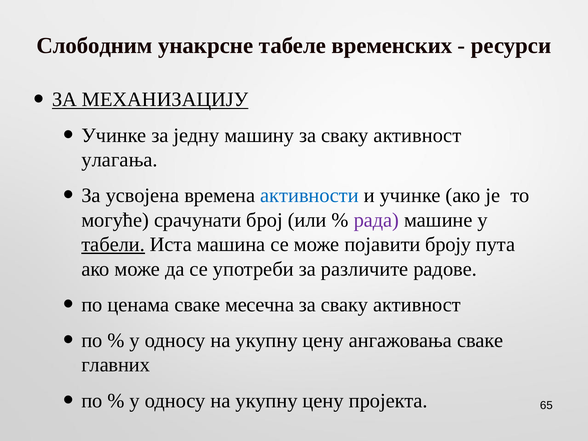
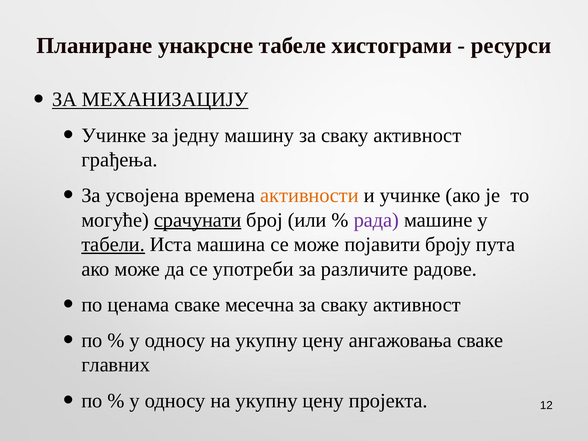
Слободним: Слободним -> Планиране (94, 46)
временских: временских -> хистограми (392, 46)
улагања: улагања -> грађења (120, 160)
активности colour: blue -> orange (309, 195)
срачунати underline: none -> present (198, 220)
65: 65 -> 12 (546, 405)
